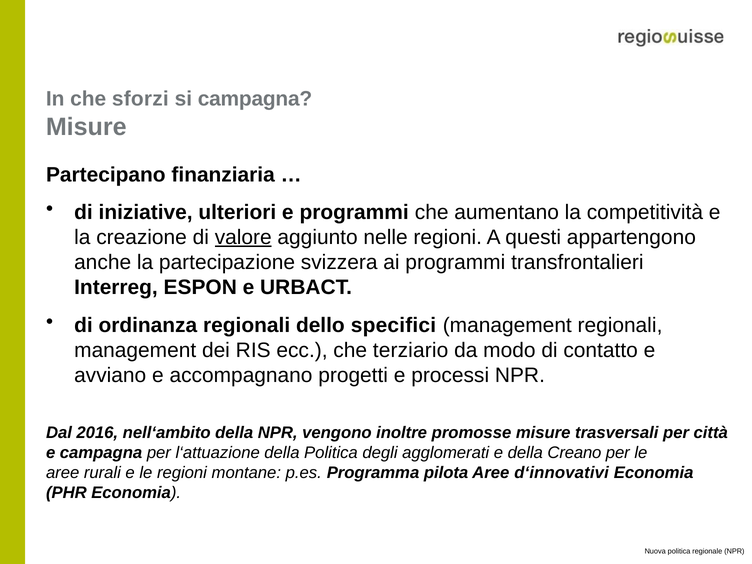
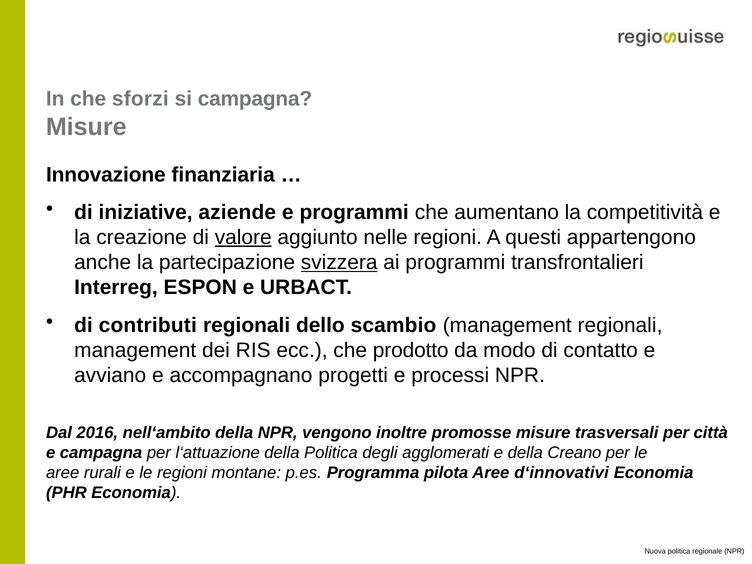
Partecipano: Partecipano -> Innovazione (106, 175)
ulteriori: ulteriori -> aziende (237, 212)
svizzera underline: none -> present (339, 262)
ordinanza: ordinanza -> contributi (148, 325)
specifici: specifici -> scambio (393, 325)
terziario: terziario -> prodotto (411, 350)
